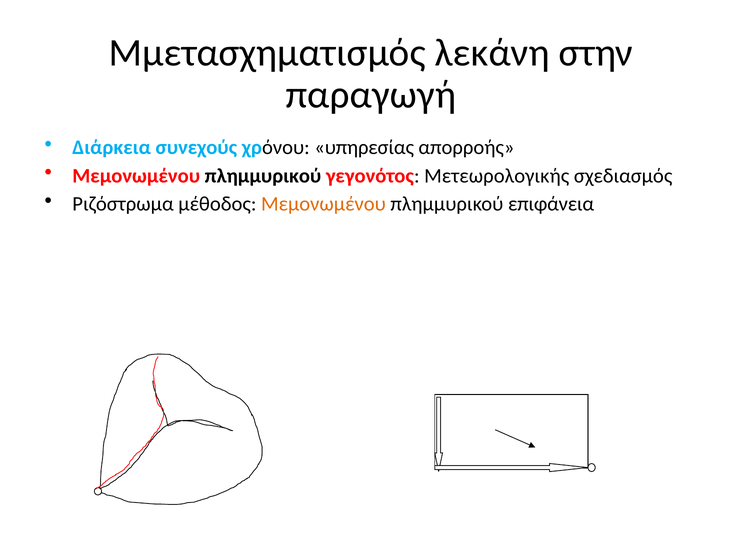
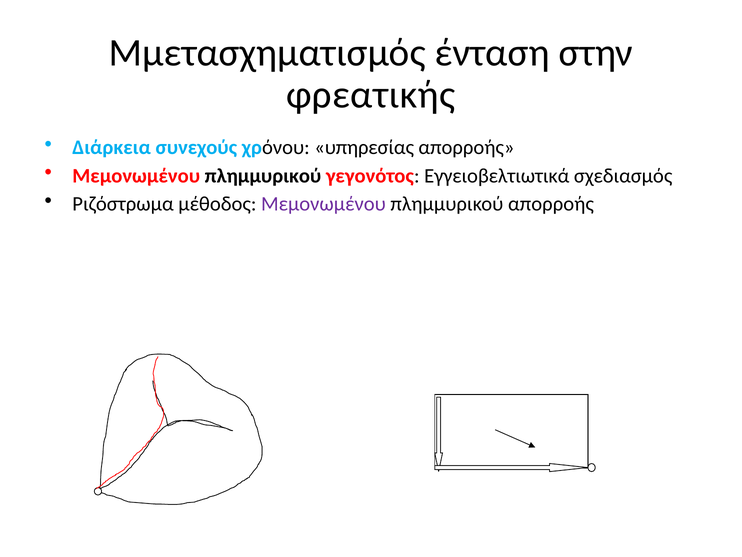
λεκάνη: λεκάνη -> ένταση (492, 53)
παραγωγή: παραγωγή -> φρεατικής (371, 95)
Μετεωρολογικής: Μετεωρολογικής -> Εγγειοβελτιωτικά (497, 176)
Μεμονωμένου colour: orange -> purple (323, 204)
πλημμυρικού επιφάνεια: επιφάνεια -> απορροής (551, 204)
